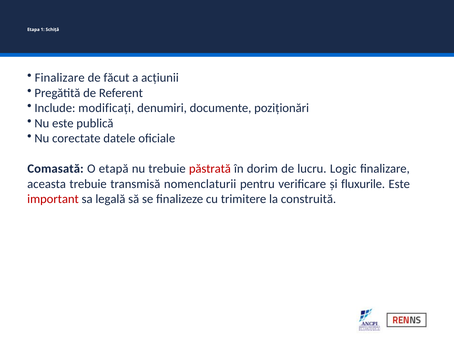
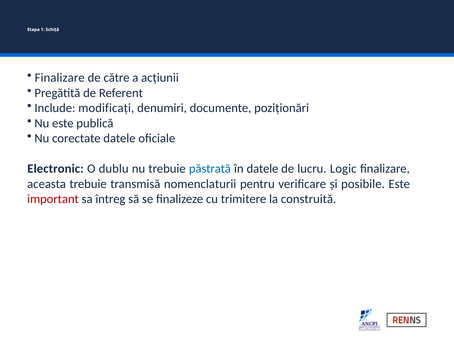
făcut: făcut -> către (117, 78)
Comasată: Comasată -> Electronic (56, 168)
etapă: etapă -> dublu (114, 168)
păstrată colour: red -> blue (210, 168)
în dorim: dorim -> datele (262, 168)
fluxurile: fluxurile -> posibile (363, 184)
legală: legală -> întreg (110, 199)
